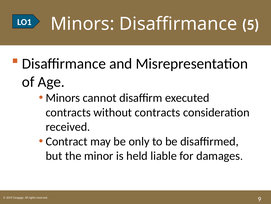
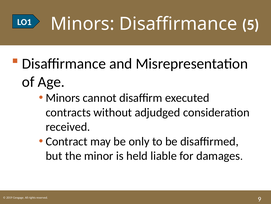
without contracts: contracts -> adjudged (158, 112)
